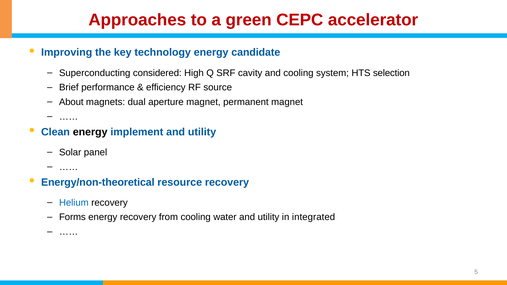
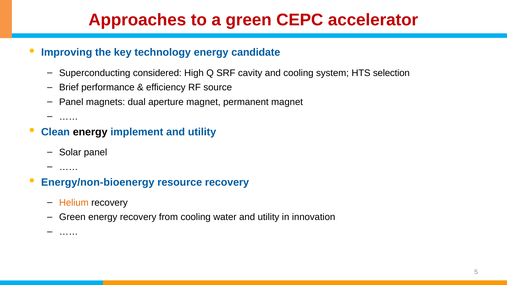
About: About -> Panel (71, 102)
Energy/non-theoretical: Energy/non-theoretical -> Energy/non-bioenergy (98, 182)
Helium colour: blue -> orange (74, 203)
Forms: Forms -> Green (72, 217)
integrated: integrated -> innovation (314, 217)
